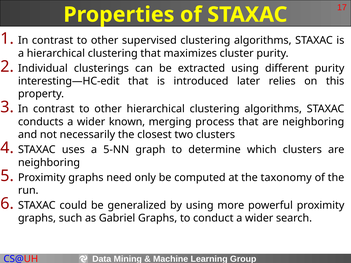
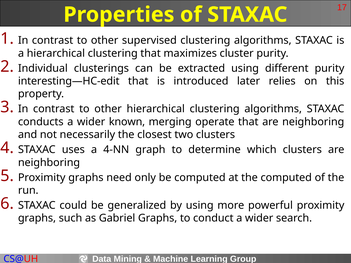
process: process -> operate (215, 122)
5-NN: 5-NN -> 4-NN (116, 150)
the taxonomy: taxonomy -> computed (286, 178)
